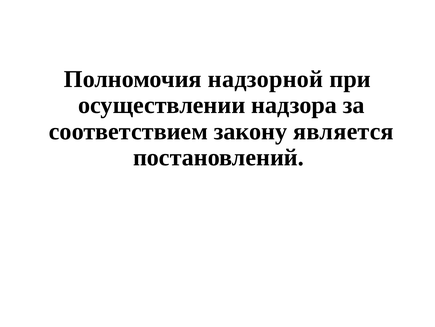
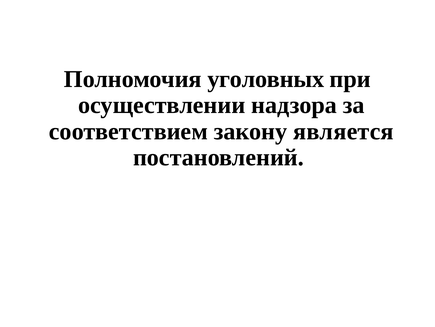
надзорной: надзорной -> уголовных (266, 79)
